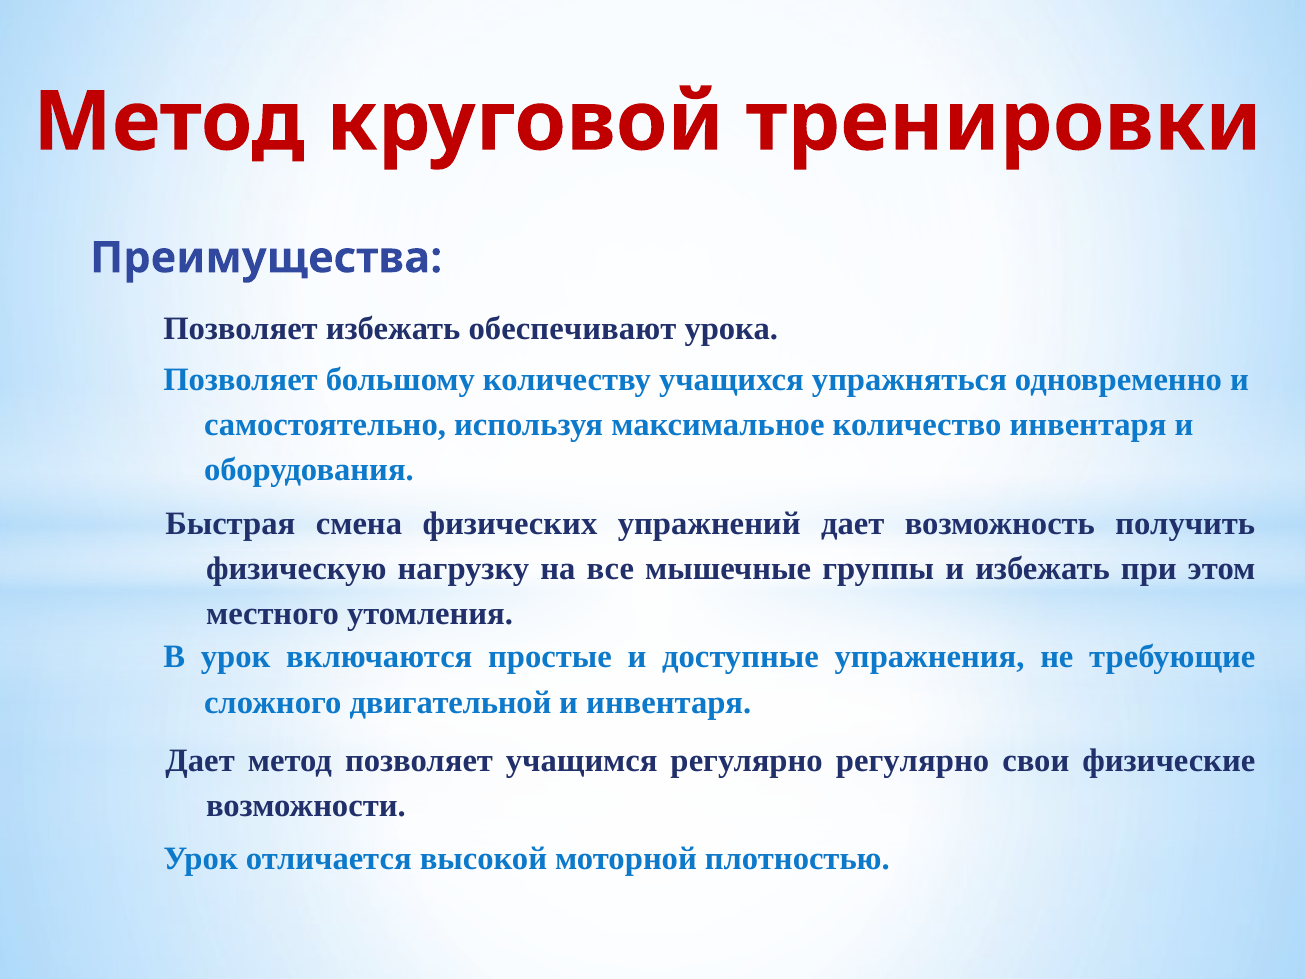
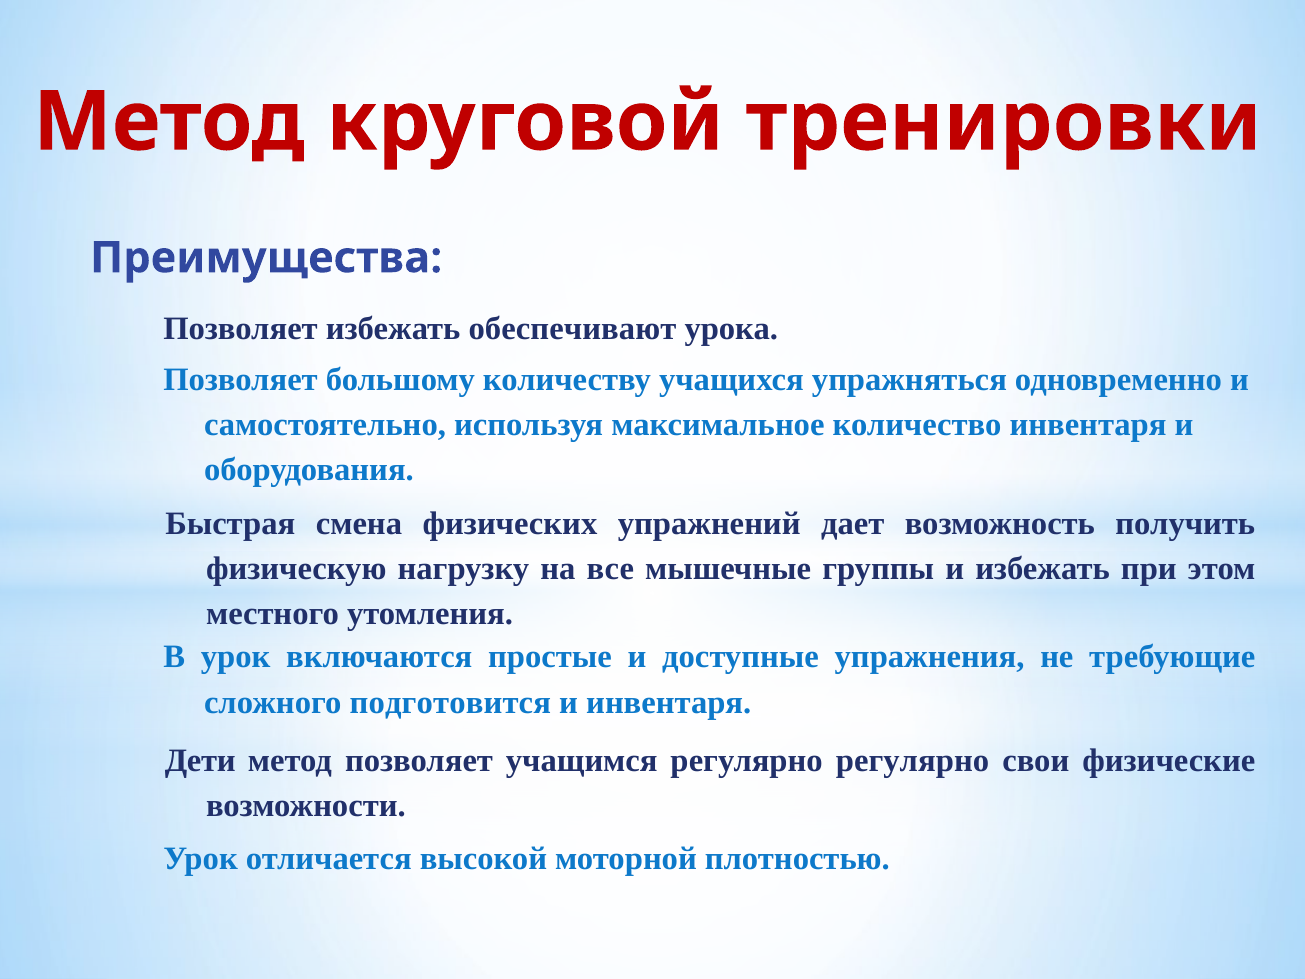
двигательной: двигательной -> подготовится (450, 702)
Дает: Дает -> Дети (200, 760)
